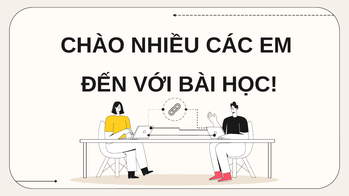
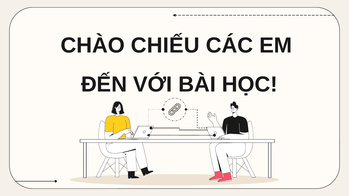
NHIỀU: NHIỀU -> CHIẾU (165, 45)
